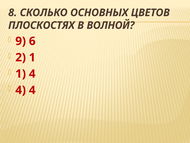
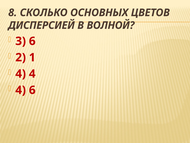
ПЛОСКОСТЯХ: ПЛОСКОСТЯХ -> ДИСПЕРСИЕЙ (41, 25)
9: 9 -> 3 (21, 41)
1: 1 -> 4 (21, 74)
4 4: 4 -> 6 (32, 90)
